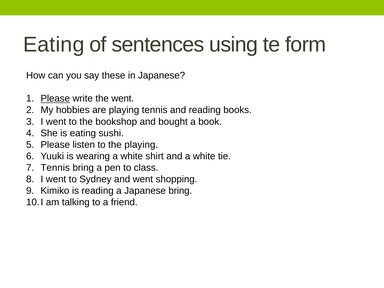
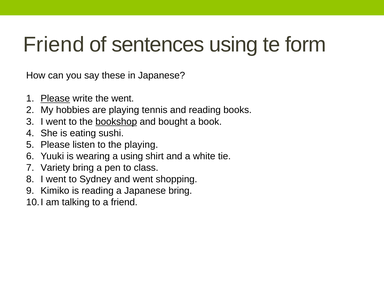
Eating: Eating -> Friend (54, 45)
bookshop underline: none -> present (116, 122)
wearing a white: white -> using (132, 156)
Tennis: Tennis -> Variety (55, 168)
